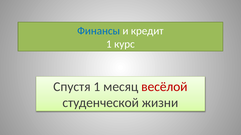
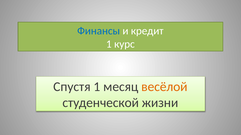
весёлой colour: red -> orange (164, 87)
